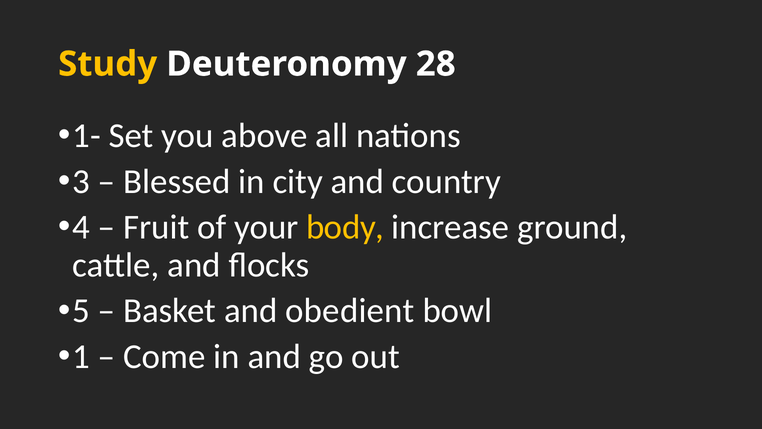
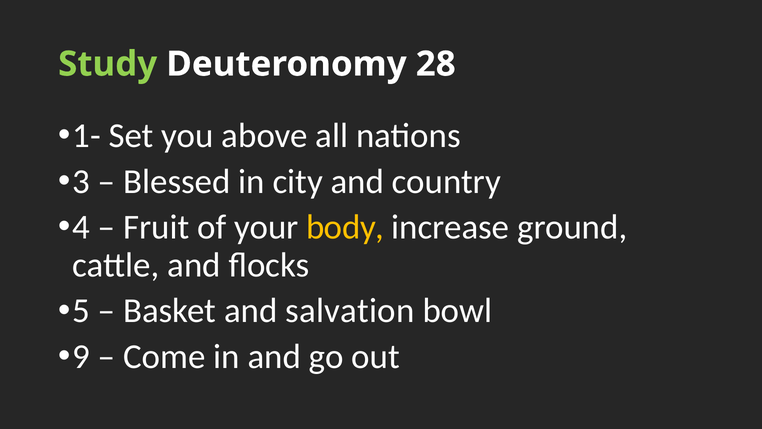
Study colour: yellow -> light green (108, 64)
obedient: obedient -> salvation (350, 311)
1: 1 -> 9 (81, 356)
